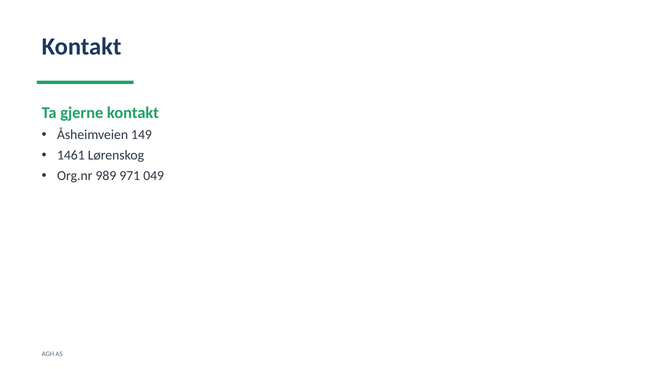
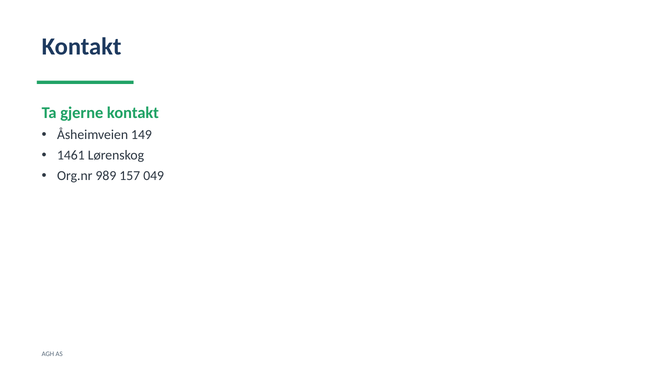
971: 971 -> 157 (130, 176)
